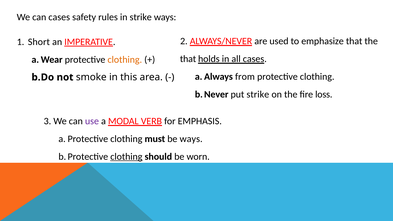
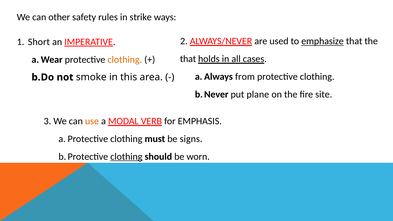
can cases: cases -> other (59, 17)
emphasize underline: none -> present (323, 41)
put strike: strike -> plane (258, 94)
loss: loss -> site (324, 94)
use colour: purple -> orange (92, 121)
be ways: ways -> signs (191, 139)
